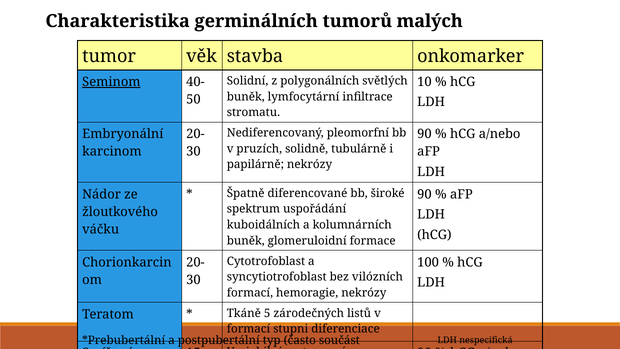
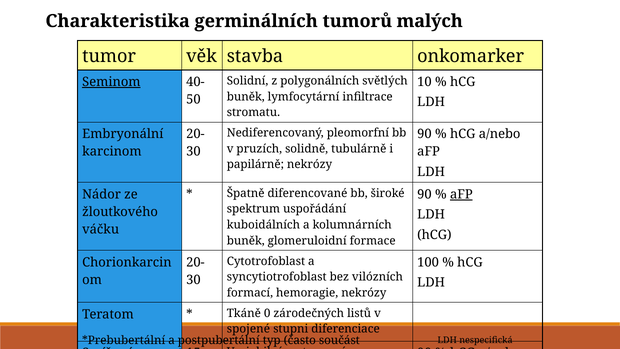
aFP underline: none -> present (461, 194)
5: 5 -> 0 (267, 313)
formací: formací -> spojené (248, 329)
